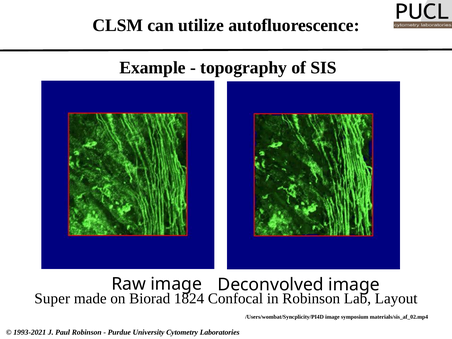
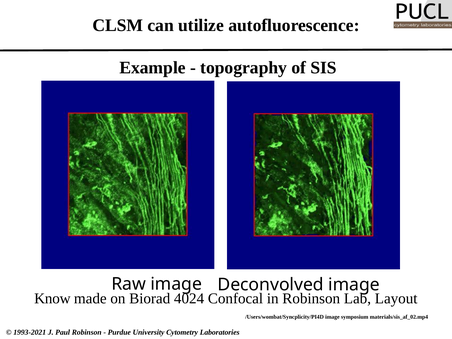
Super: Super -> Know (52, 299)
1824: 1824 -> 4024 (189, 299)
